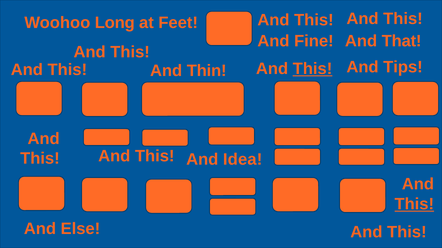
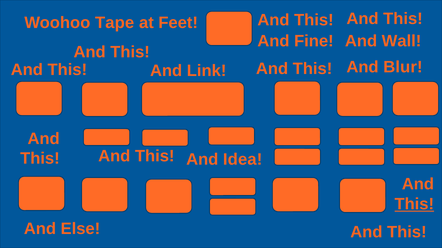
Long: Long -> Tape (115, 23)
That: That -> Wall (402, 41)
Thin: Thin -> Link (207, 71)
This underline: present -> none (313, 69)
Tips: Tips -> Blur (403, 67)
